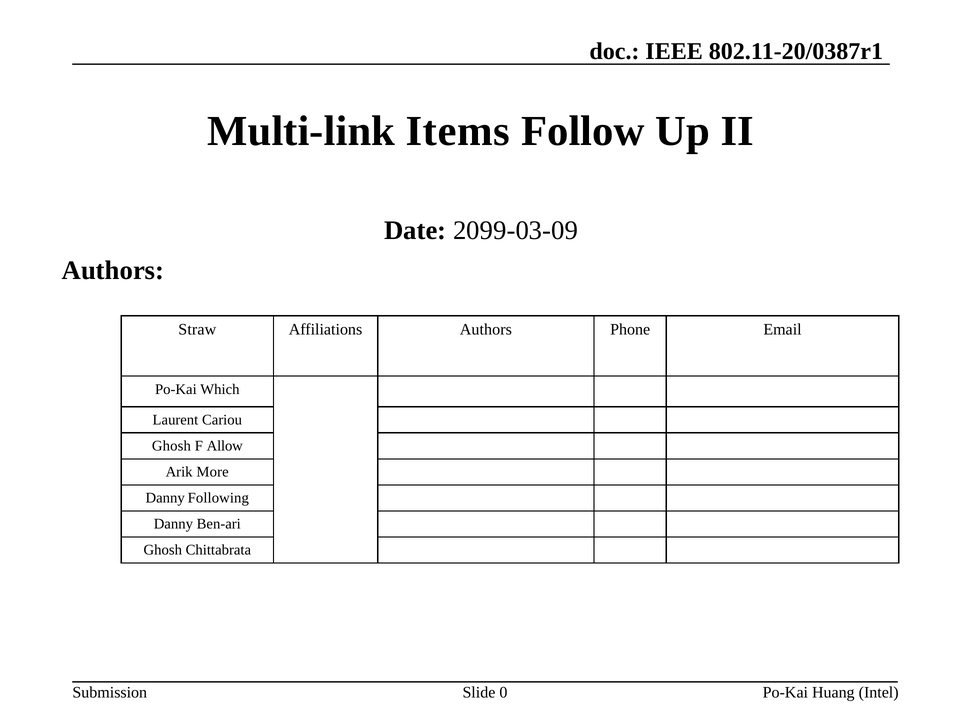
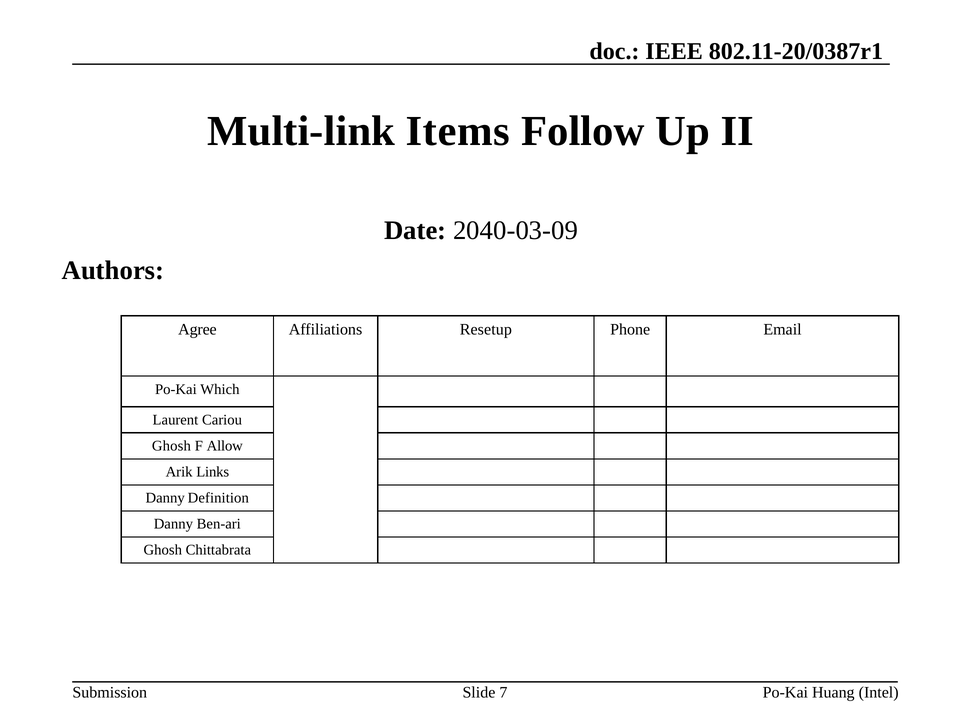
2099-03-09: 2099-03-09 -> 2040-03-09 (516, 230)
Straw: Straw -> Agree (197, 329)
Affiliations Authors: Authors -> Resetup (486, 329)
More: More -> Links (213, 472)
Following: Following -> Definition (218, 498)
0: 0 -> 7 (503, 692)
